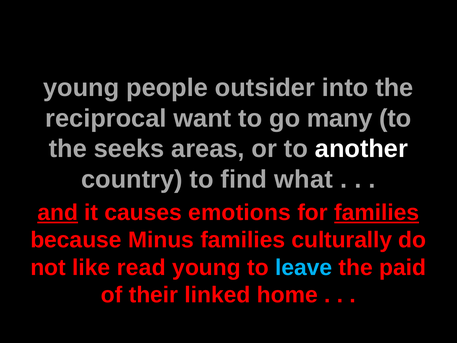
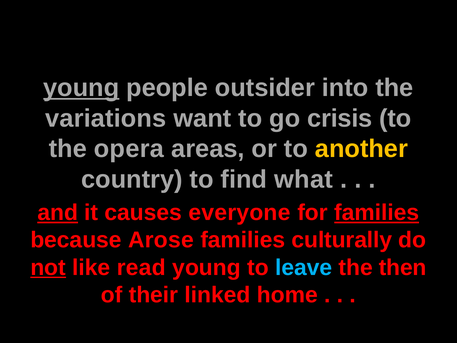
young underline: none -> present (81, 88)
reciprocal: reciprocal -> variations (106, 118)
many: many -> crisis (340, 118)
seeks: seeks -> opera (129, 149)
another colour: white -> yellow (361, 149)
emotions: emotions -> everyone (240, 213)
Minus: Minus -> Arose (161, 240)
not underline: none -> present (48, 267)
paid: paid -> then (403, 267)
